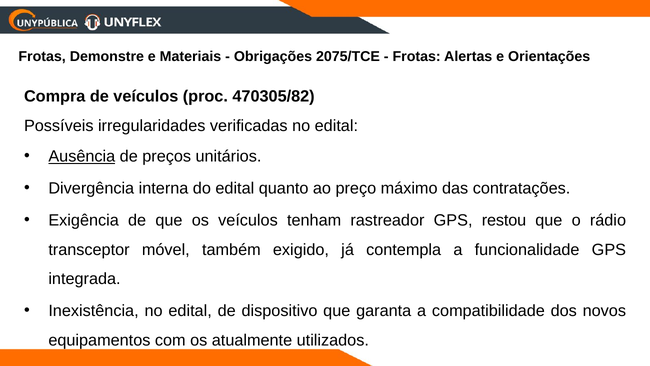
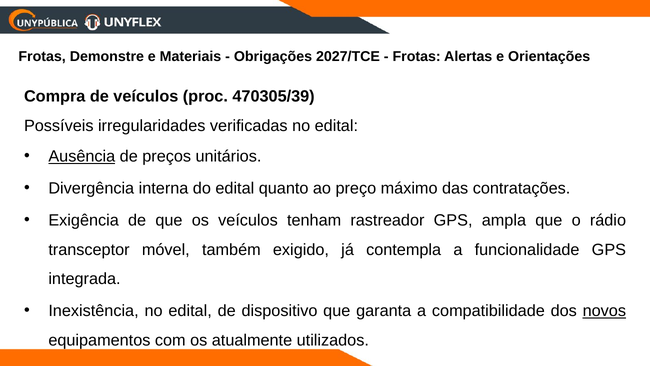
2075/TCE: 2075/TCE -> 2027/TCE (348, 56)
470305/82: 470305/82 -> 470305/39 (274, 96)
restou: restou -> ampla (504, 220)
novos underline: none -> present (604, 311)
